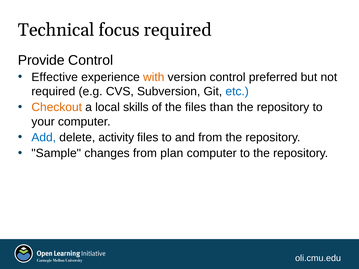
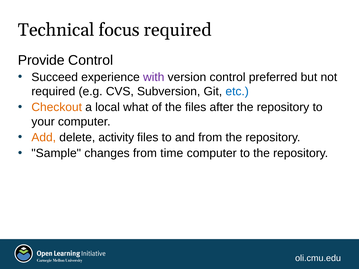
Effective: Effective -> Succeed (55, 77)
with colour: orange -> purple (154, 77)
skills: skills -> what (136, 107)
than: than -> after (222, 107)
Add colour: blue -> orange (44, 138)
plan: plan -> time (172, 153)
